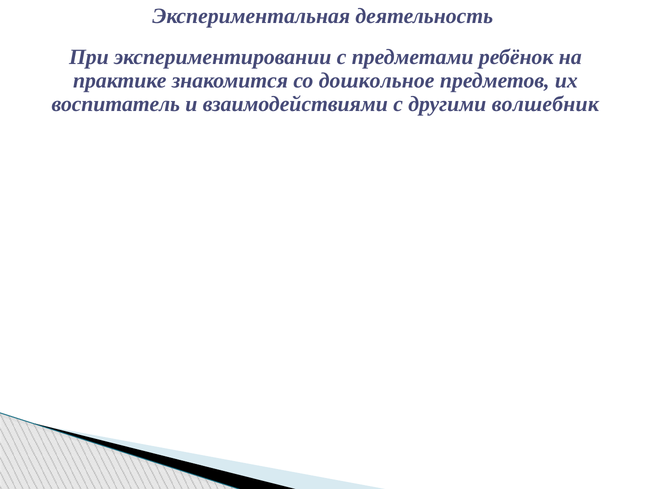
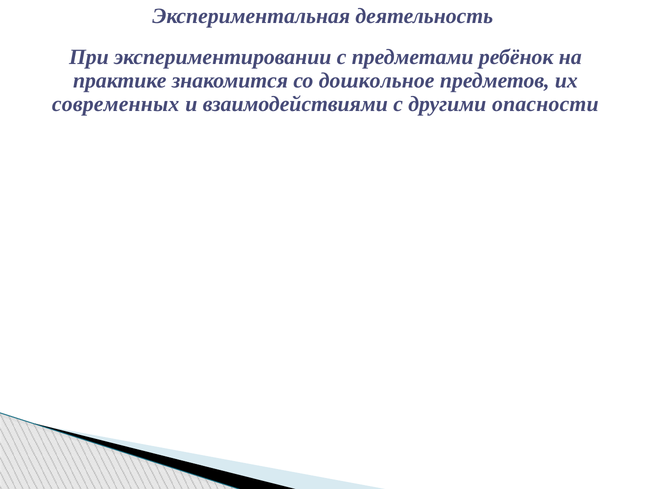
воспитатель: воспитатель -> современных (116, 104)
волшебник: волшебник -> опасности (545, 104)
